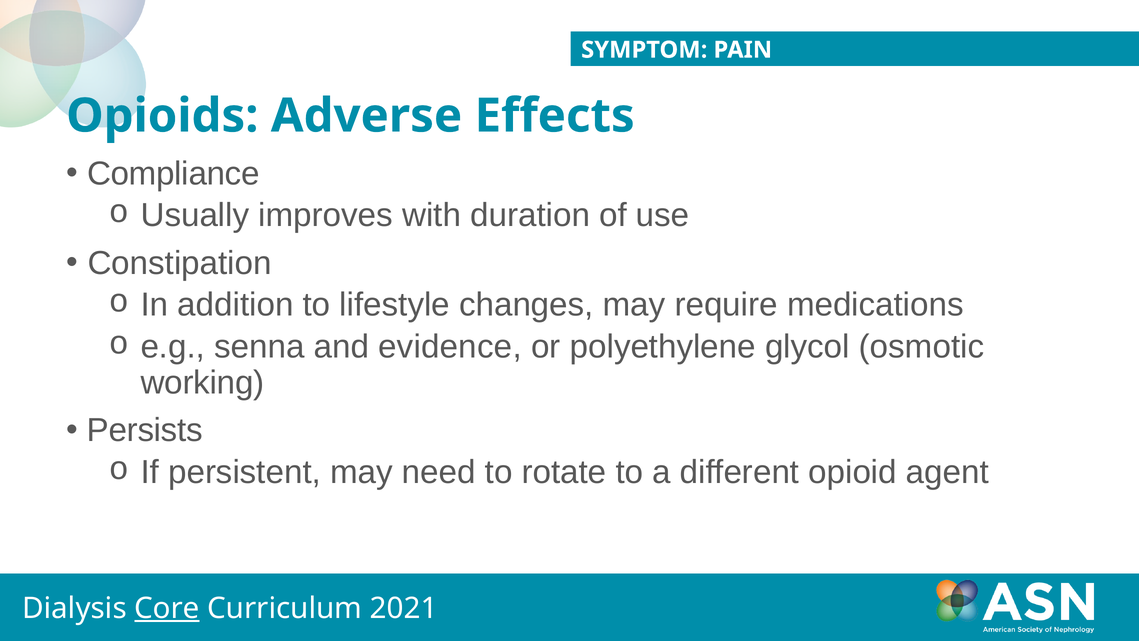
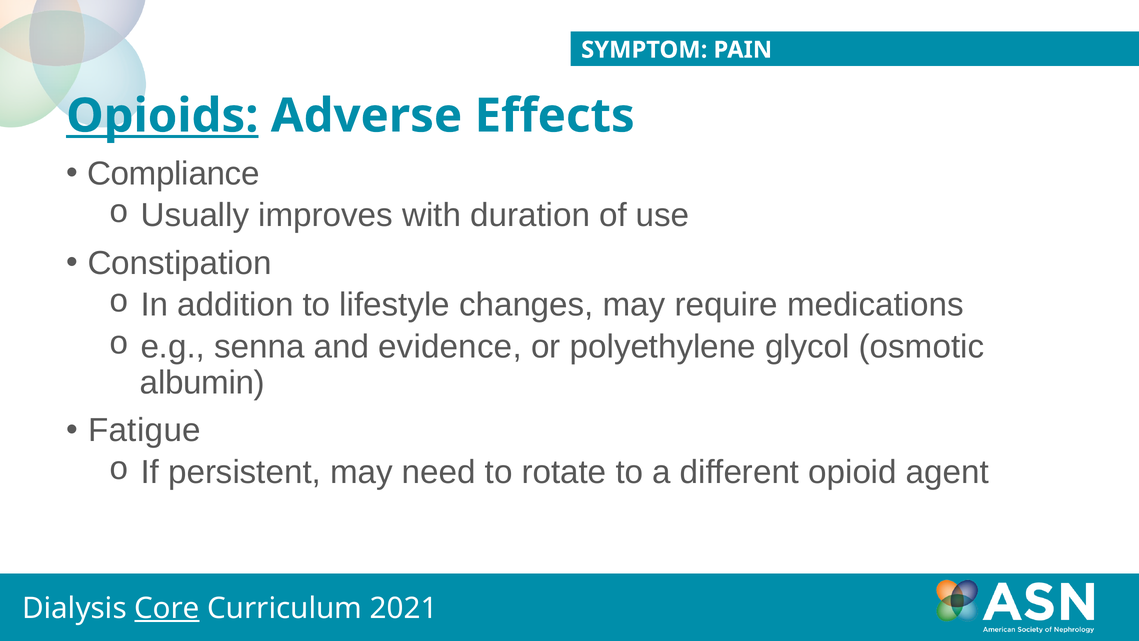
Opioids underline: none -> present (162, 116)
working: working -> albumin (202, 383)
Persists: Persists -> Fatigue (144, 430)
